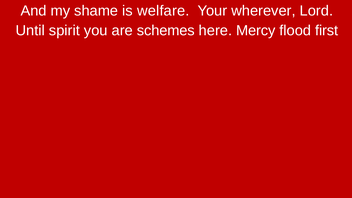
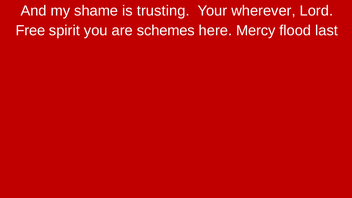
welfare: welfare -> trusting (163, 11)
Until: Until -> Free (30, 30)
first: first -> last (327, 30)
